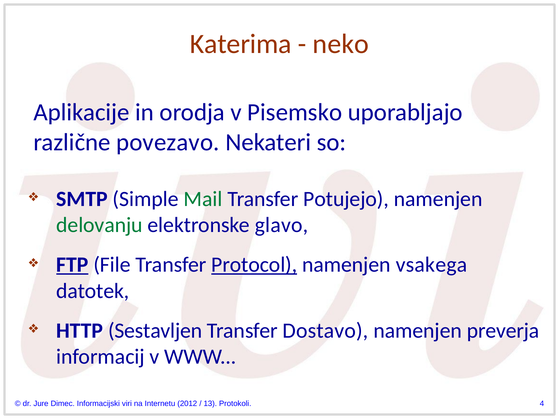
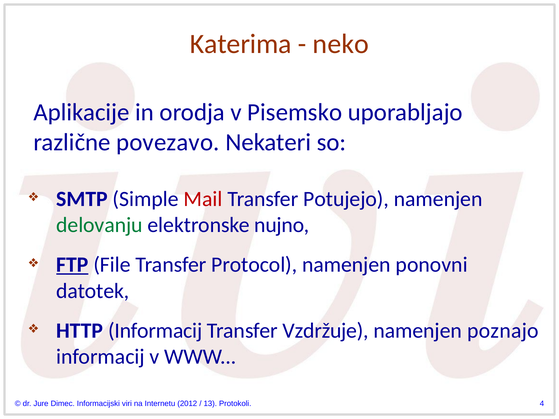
Mail colour: green -> red (203, 199)
glavo: glavo -> nujno (282, 225)
Protocol underline: present -> none (254, 265)
vsakega: vsakega -> ponovni (432, 265)
HTTP Sestavljen: Sestavljen -> Informacij (155, 331)
Dostavo: Dostavo -> Vzdržuje (326, 331)
preverja: preverja -> poznajo (503, 331)
